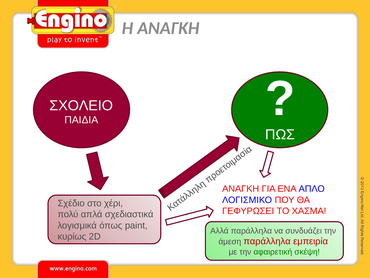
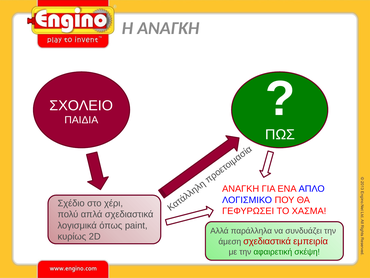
άμεση παράλληλα: παράλληλα -> σχεδιαστικά (267, 241)
